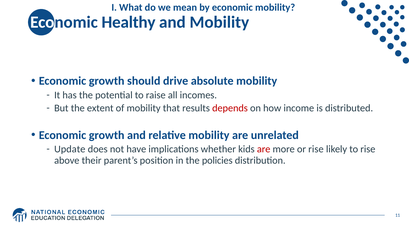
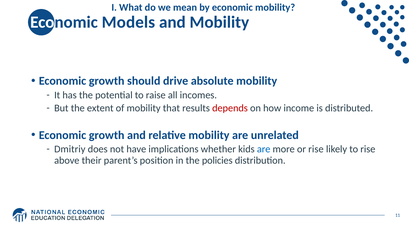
Healthy: Healthy -> Models (128, 22)
Update: Update -> Dmitriy (70, 149)
are colour: red -> blue (264, 149)
